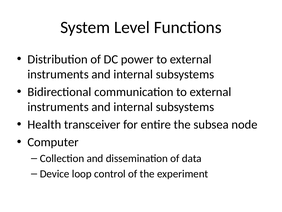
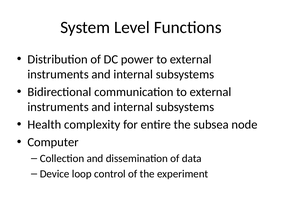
transceiver: transceiver -> complexity (92, 124)
